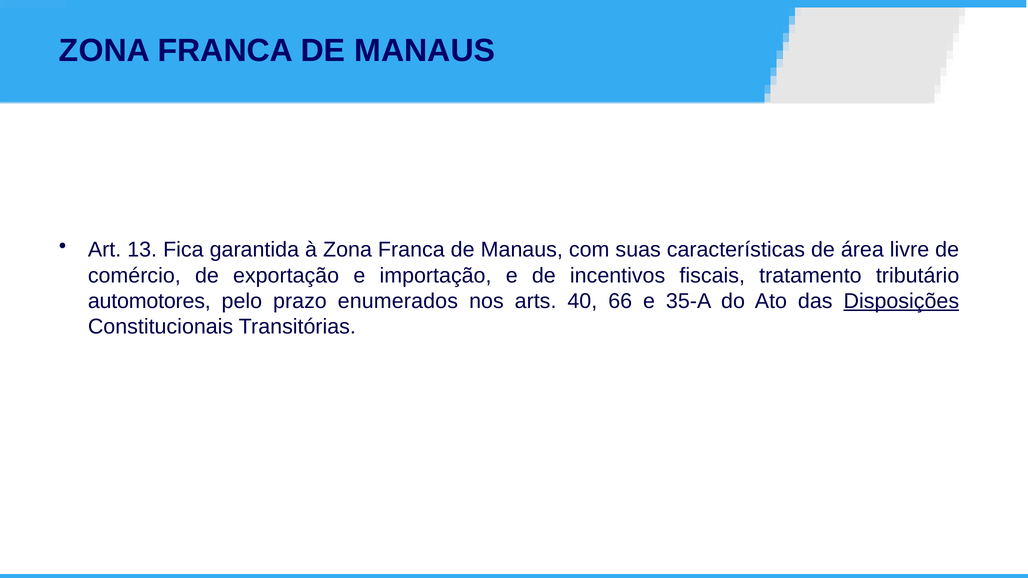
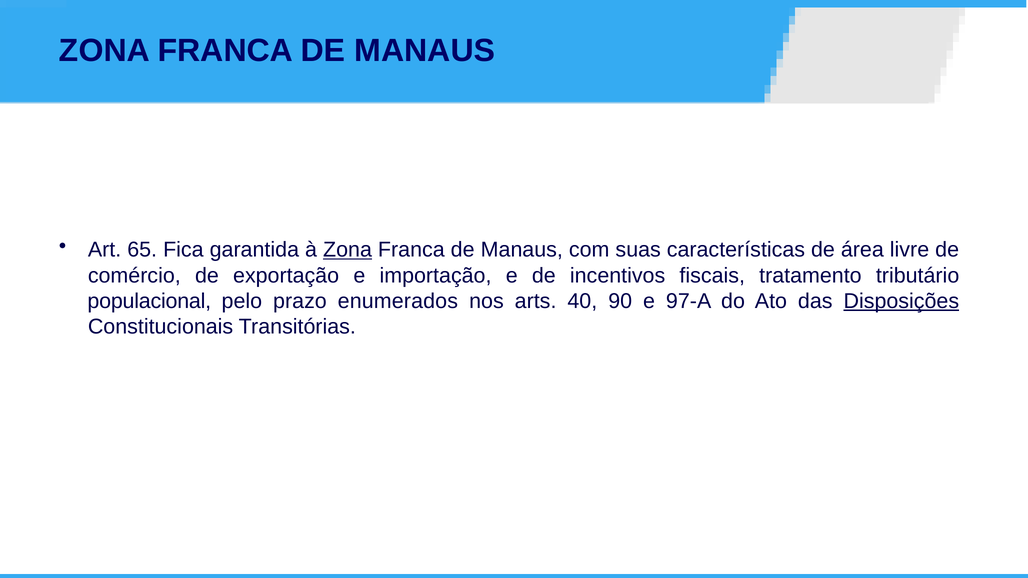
13: 13 -> 65 (142, 250)
Zona underline: none -> present (348, 250)
automotores: automotores -> populacional (149, 301)
66: 66 -> 90 (620, 301)
35-A: 35-A -> 97-A (689, 301)
